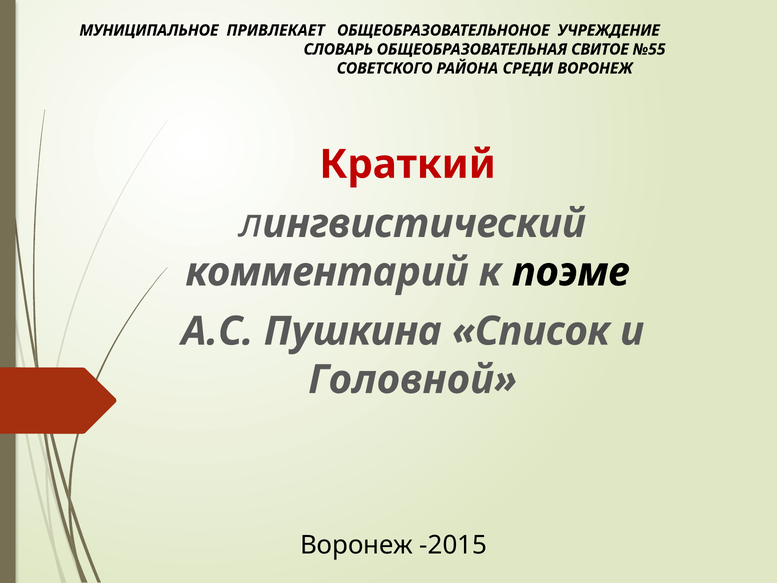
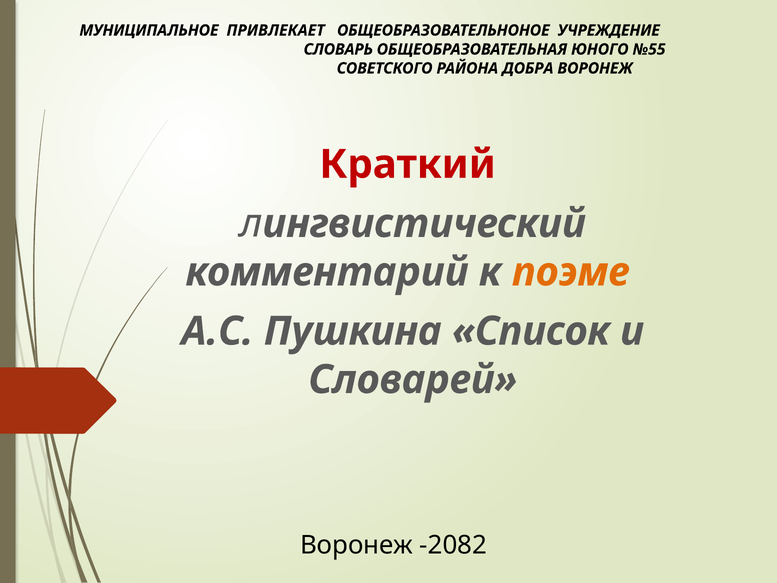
СВИТОЕ: СВИТОЕ -> ЮНОГО (600, 49)
СРЕДИ: СРЕДИ -> ДОБРА (528, 68)
поэме colour: black -> orange (571, 272)
Головной: Головной -> Словарей (413, 380)
-2015: -2015 -> -2082 (453, 545)
